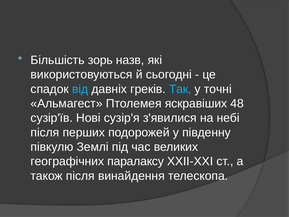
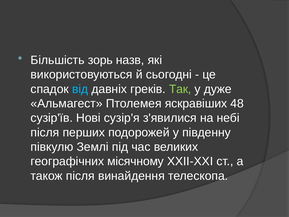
Так colour: light blue -> light green (180, 89)
точні: точні -> дуже (218, 89)
паралаксу: паралаксу -> місячному (136, 161)
